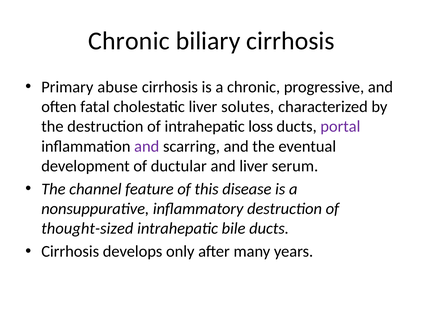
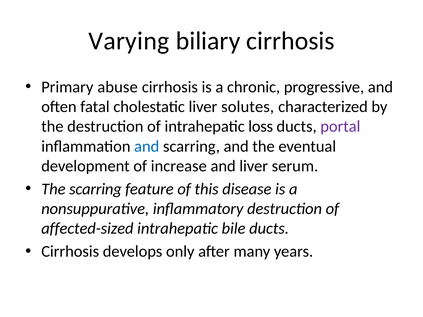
Chronic: Chronic -> Varying (129, 41)
and colour: purple -> blue (147, 146)
ductular: ductular -> increase (179, 166)
The channel: channel -> scarring (95, 189)
thought-sized: thought-sized -> affected-sized (87, 229)
